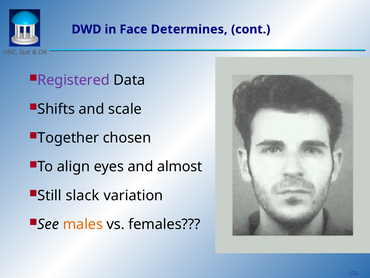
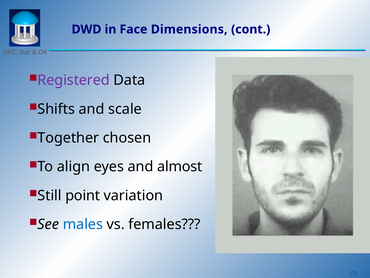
Determines: Determines -> Dimensions (189, 29)
slack: slack -> point (83, 195)
males colour: orange -> blue (83, 224)
